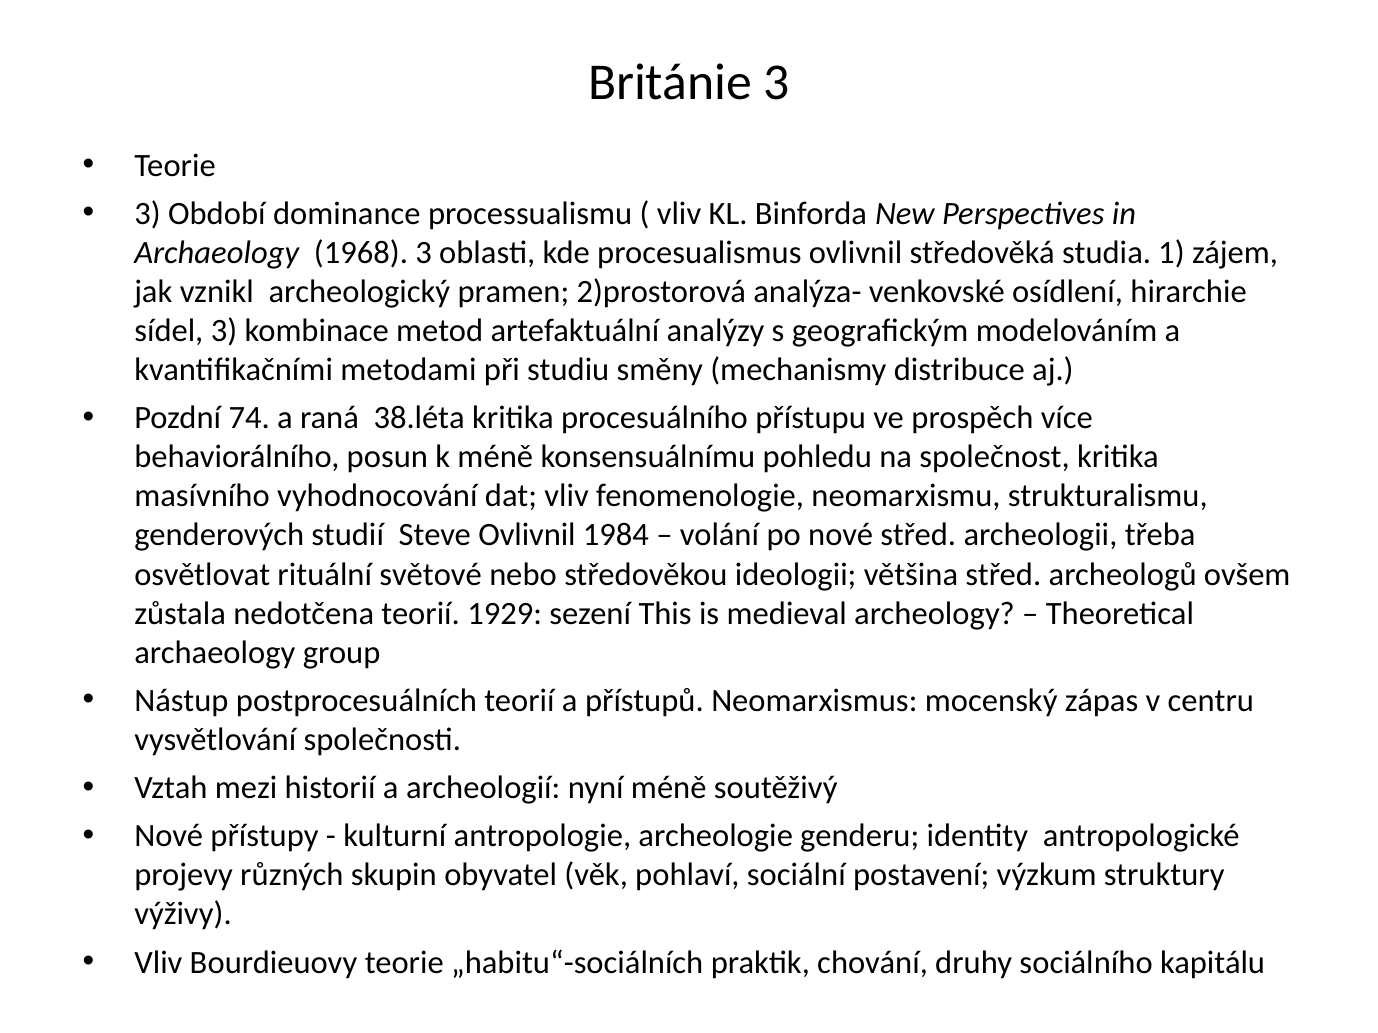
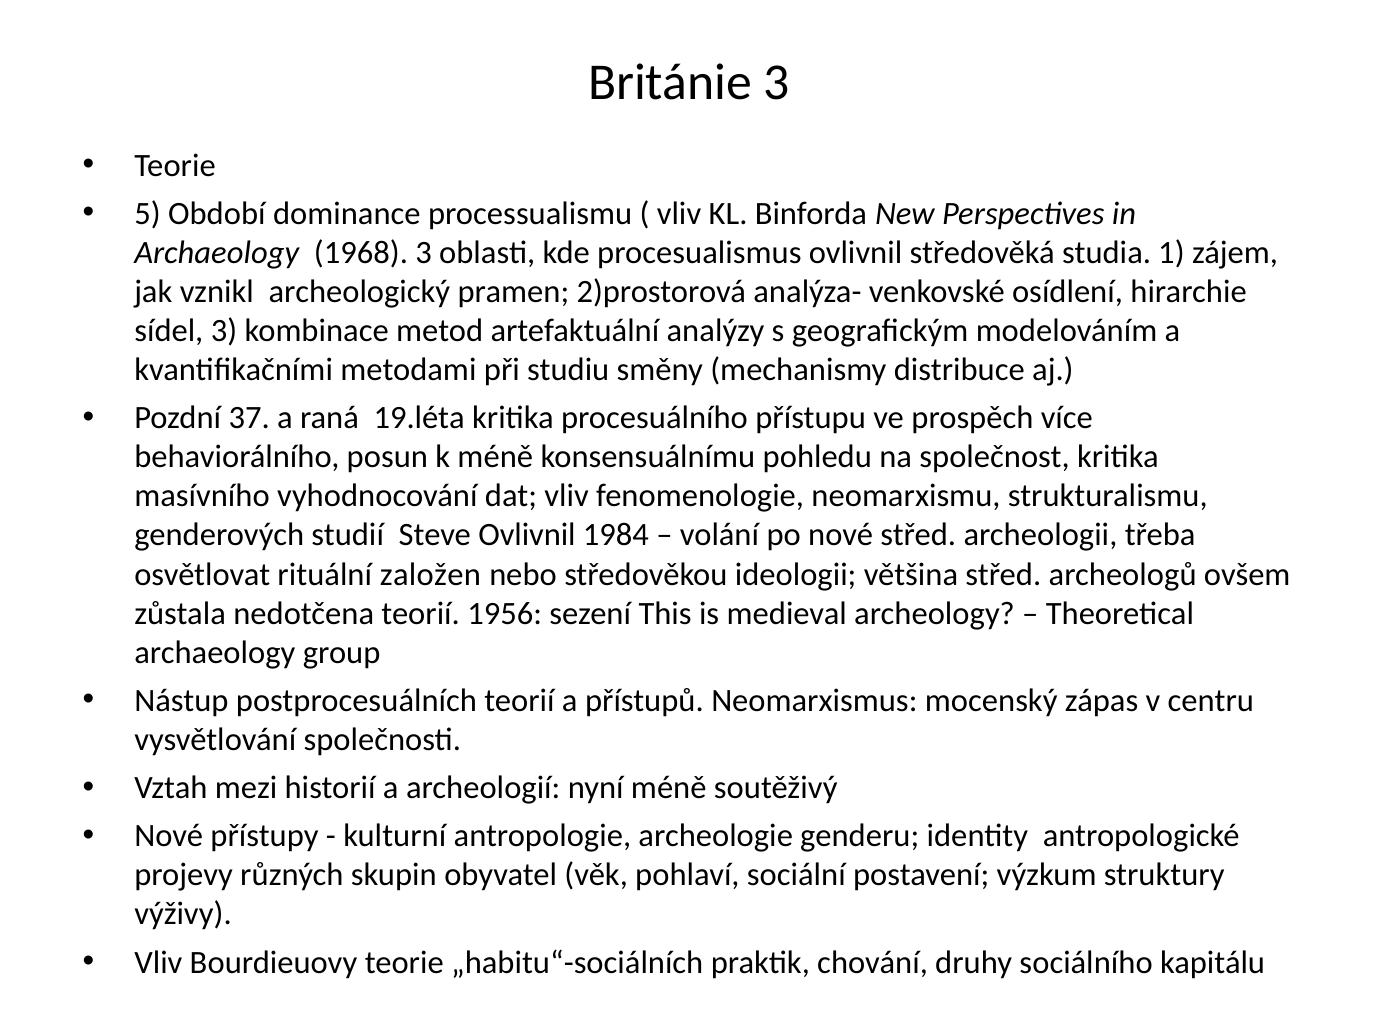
3: 3 -> 5 (148, 214)
74: 74 -> 37 (249, 418)
38.léta: 38.léta -> 19.léta (419, 418)
světové: světové -> založen (430, 575)
1929: 1929 -> 1956 (505, 614)
